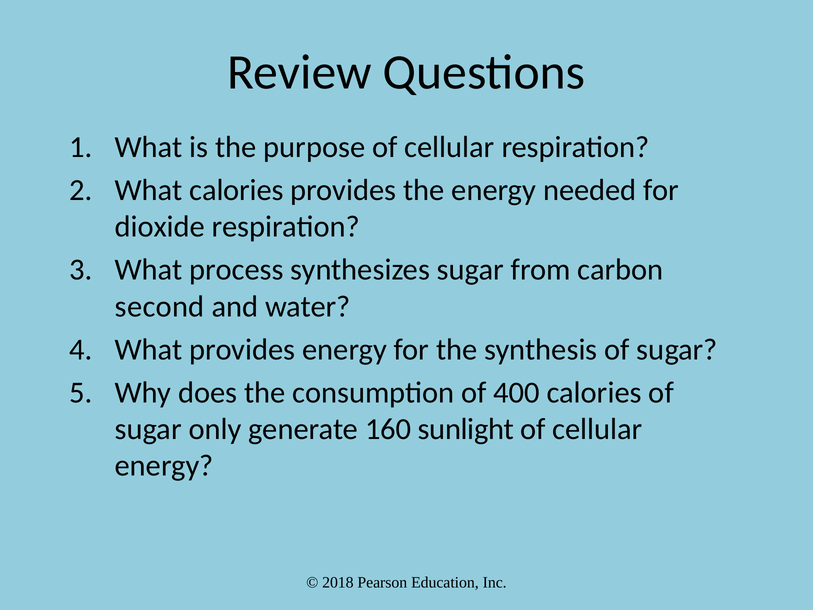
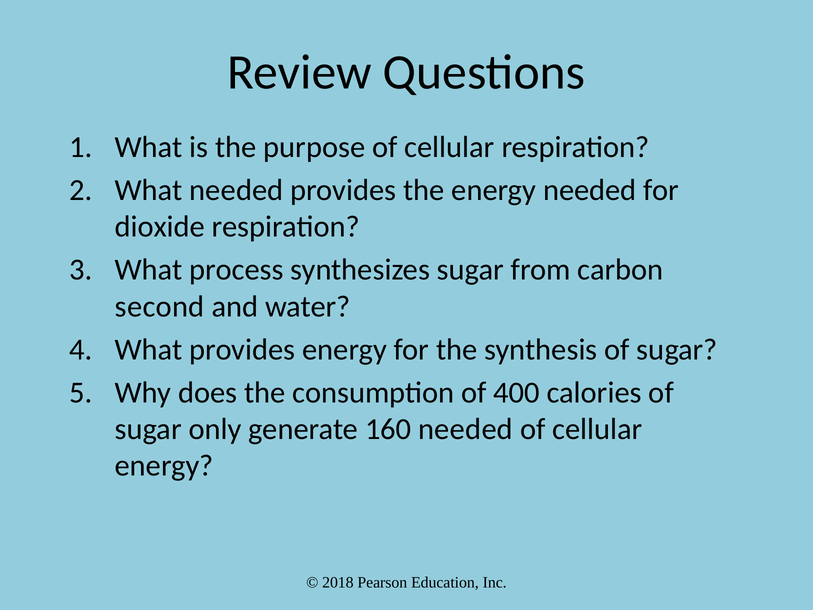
What calories: calories -> needed (236, 190)
160 sunlight: sunlight -> needed (466, 429)
